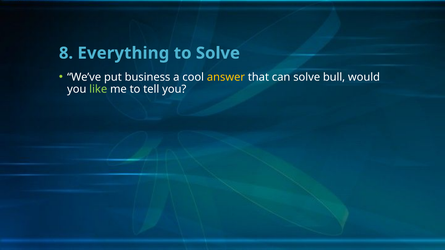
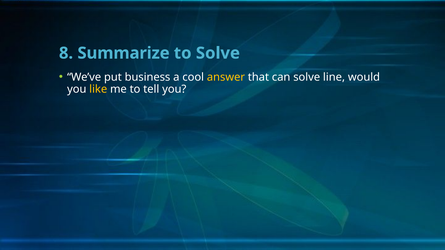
Everything: Everything -> Summarize (124, 53)
bull: bull -> line (334, 77)
like colour: light green -> yellow (98, 89)
